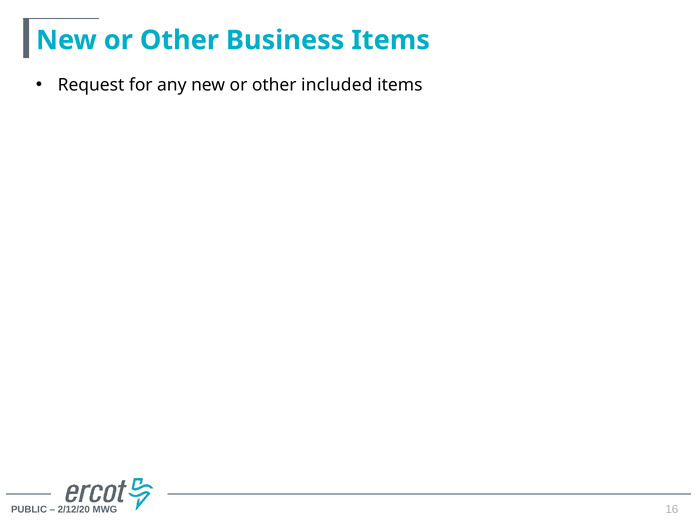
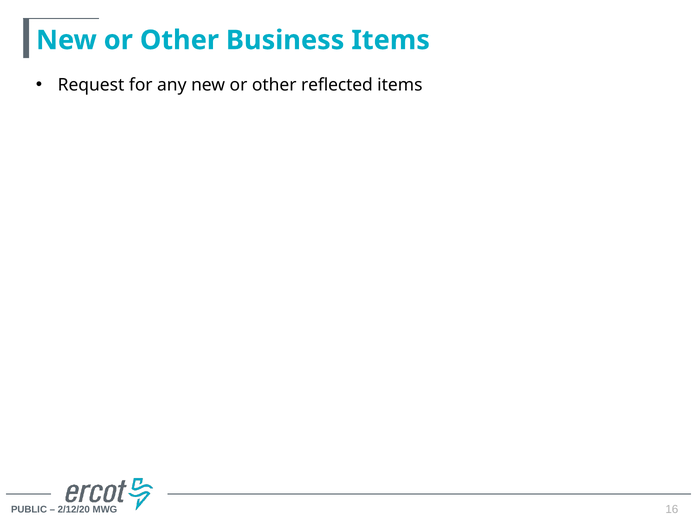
included: included -> reflected (337, 85)
